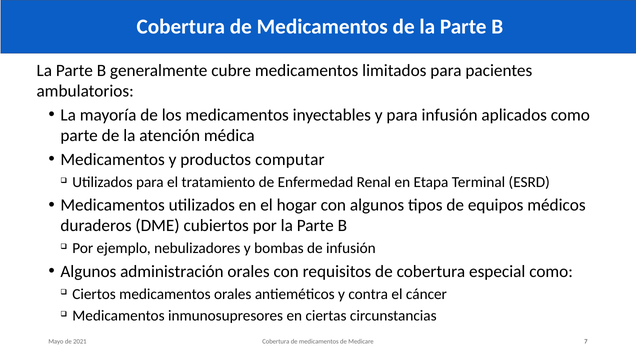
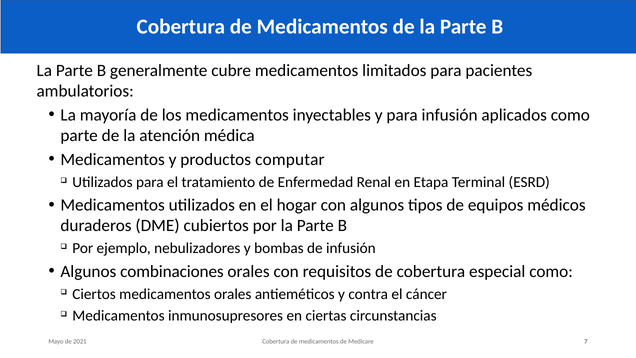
administración: administración -> combinaciones (172, 271)
